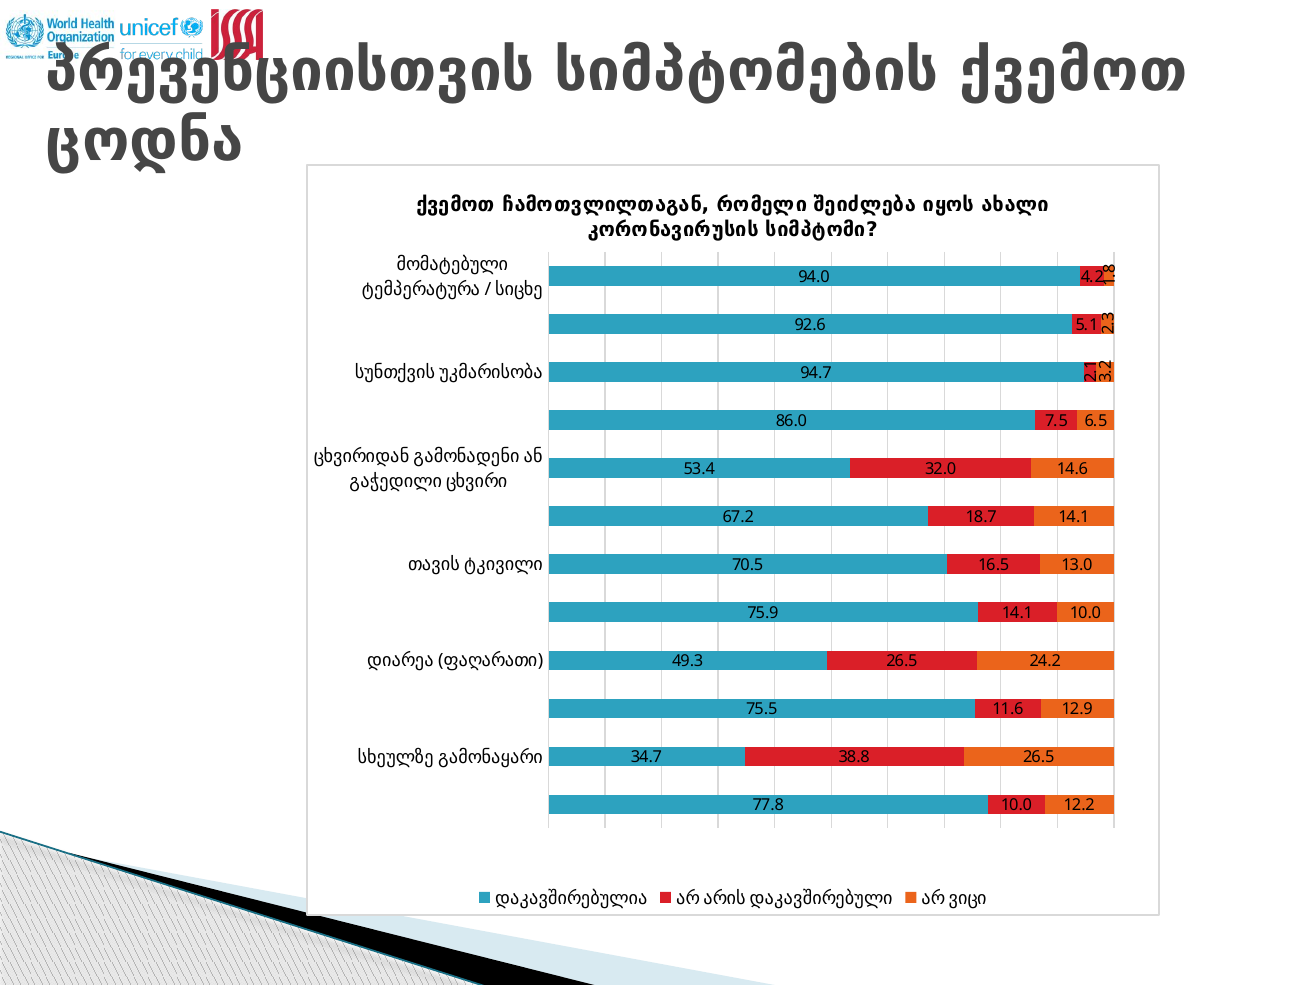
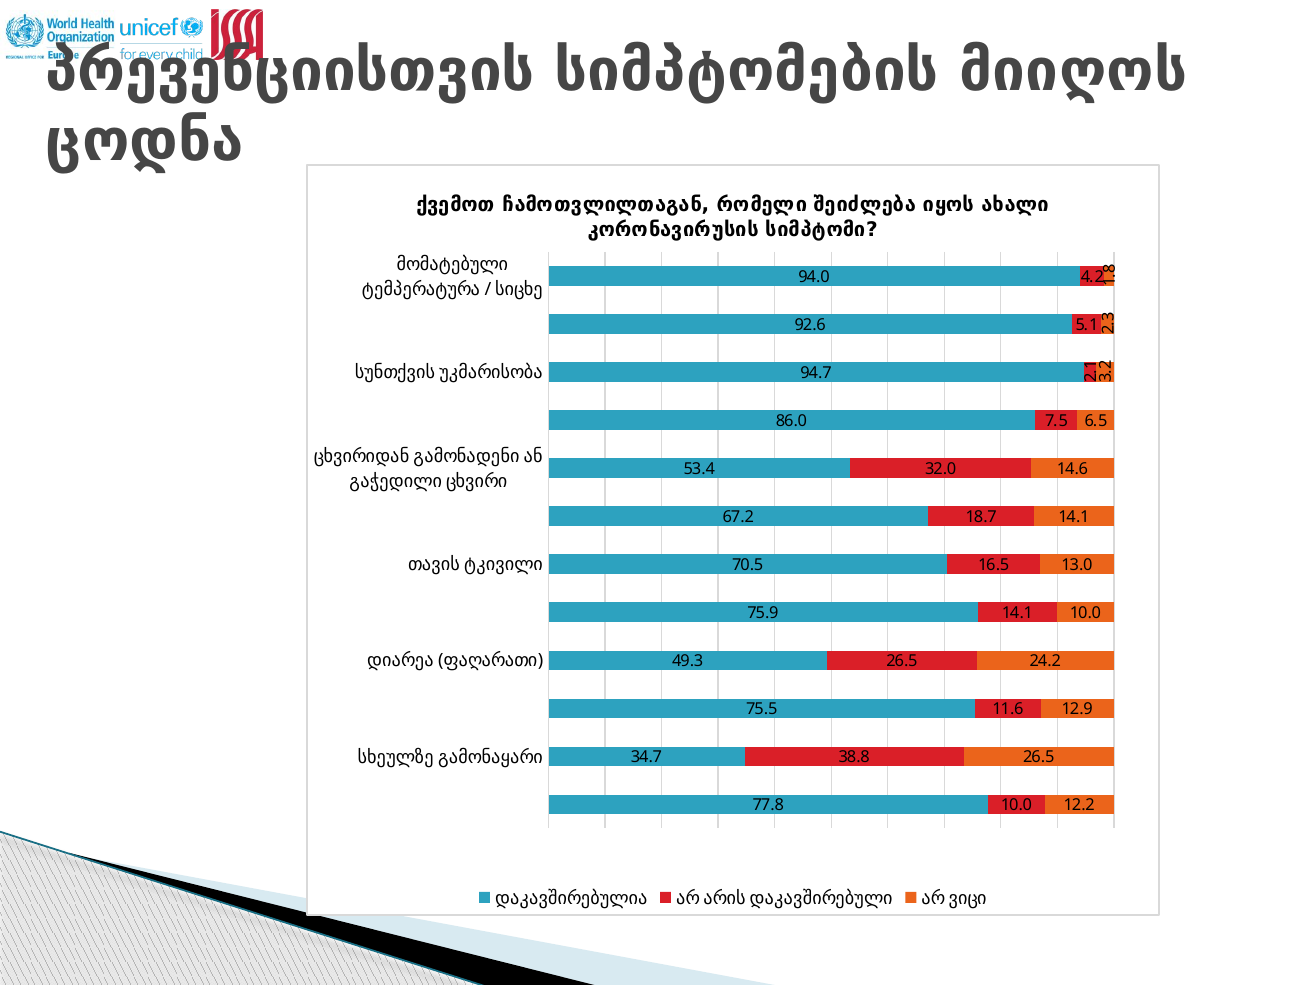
სიმპტომების ქვემოთ: ქვემოთ -> მიიღოს (1074, 71)
